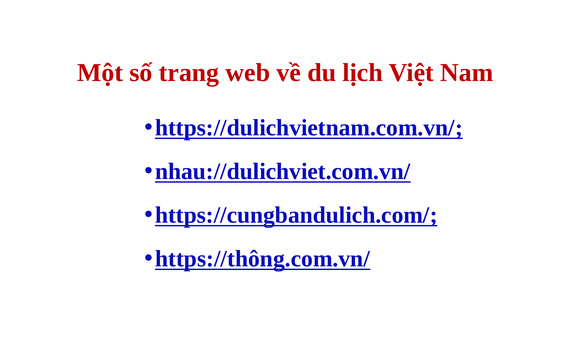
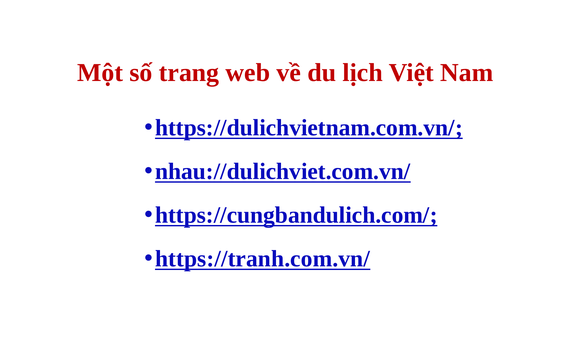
https://thông.com.vn/: https://thông.com.vn/ -> https://tranh.com.vn/ (262, 259)
